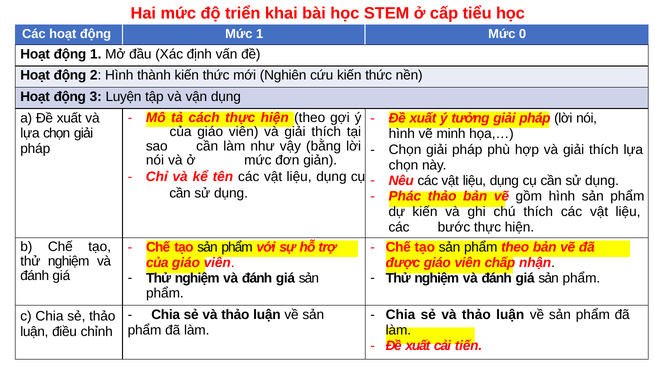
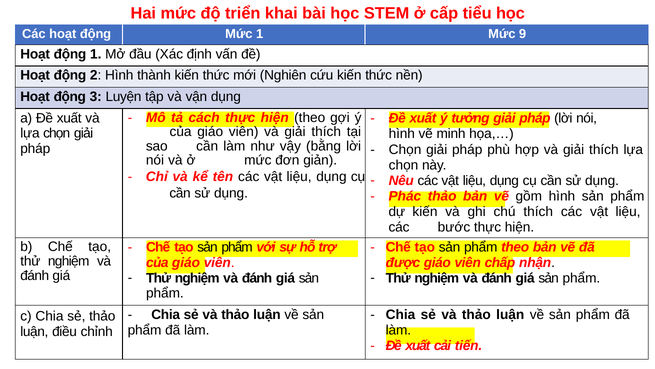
0: 0 -> 9 (523, 34)
